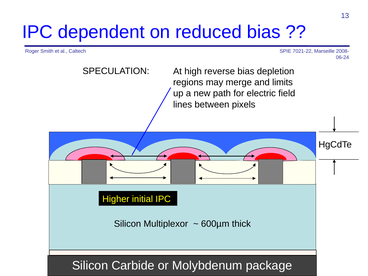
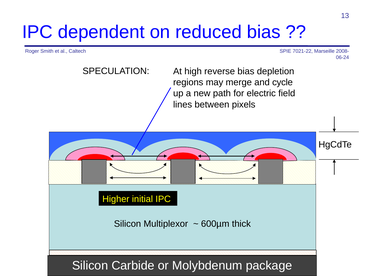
limits: limits -> cycle (283, 82)
